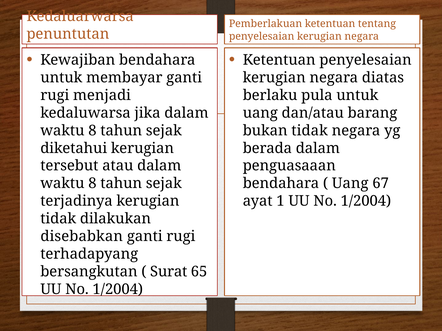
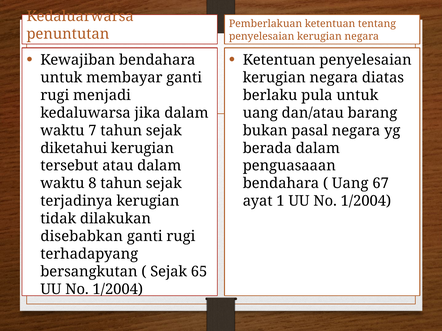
8: 8 -> 7 (92, 131)
bukan tidak: tidak -> pasal (310, 131)
Surat: Surat -> Sejak (169, 272)
